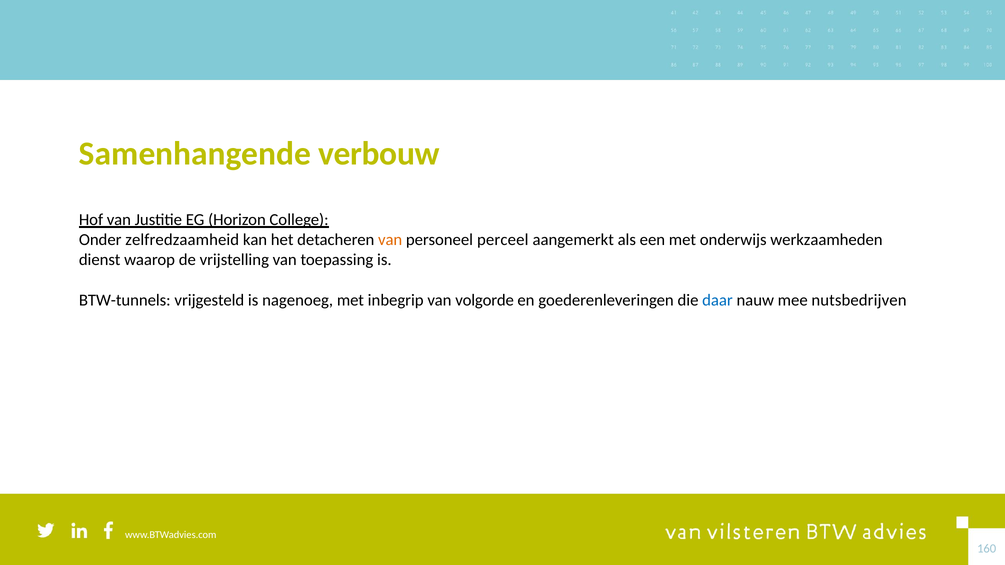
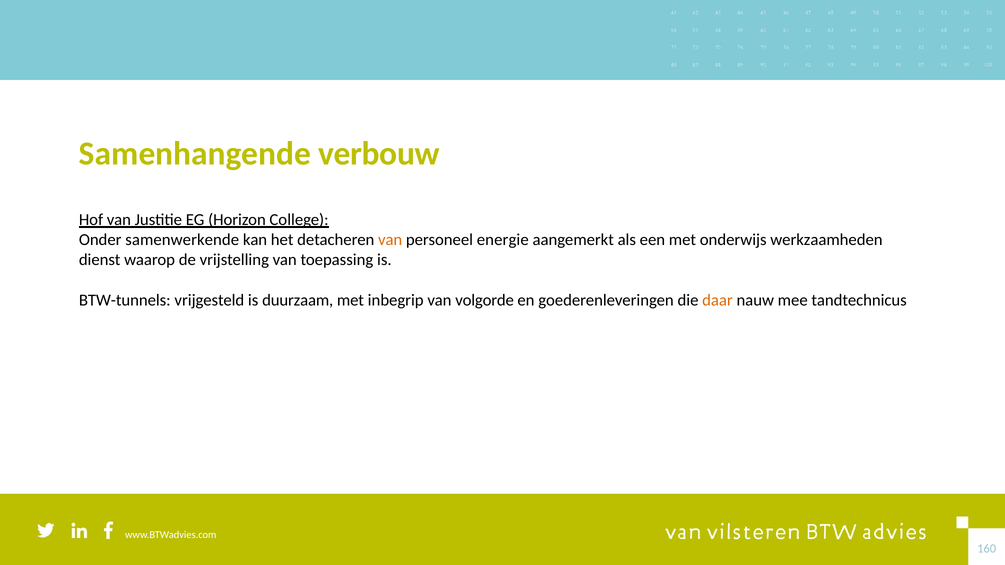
zelfredzaamheid: zelfredzaamheid -> samenwerkende (182, 240)
perceel: perceel -> energie (503, 240)
nagenoeg: nagenoeg -> duurzaam (298, 300)
daar colour: blue -> orange (718, 300)
nutsbedrijven: nutsbedrijven -> tandtechnicus (859, 300)
